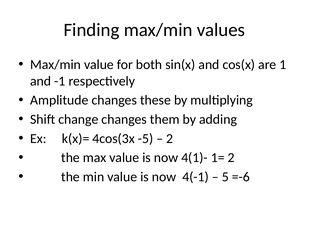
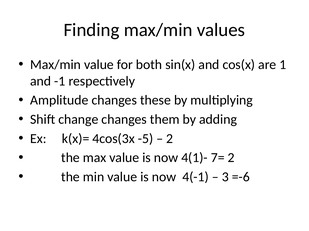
1=: 1= -> 7= (218, 158)
5: 5 -> 3 (225, 177)
